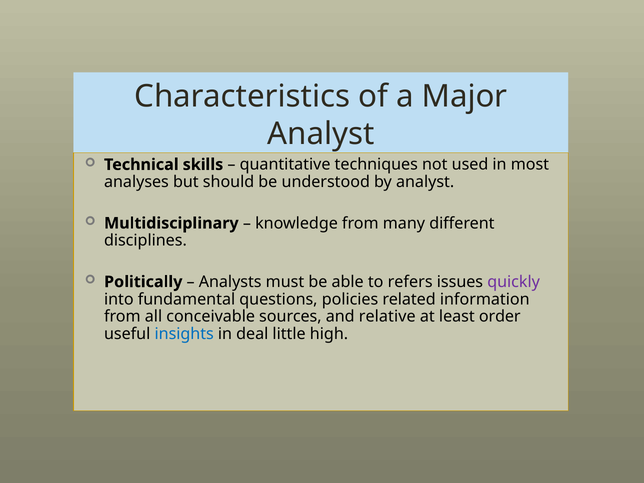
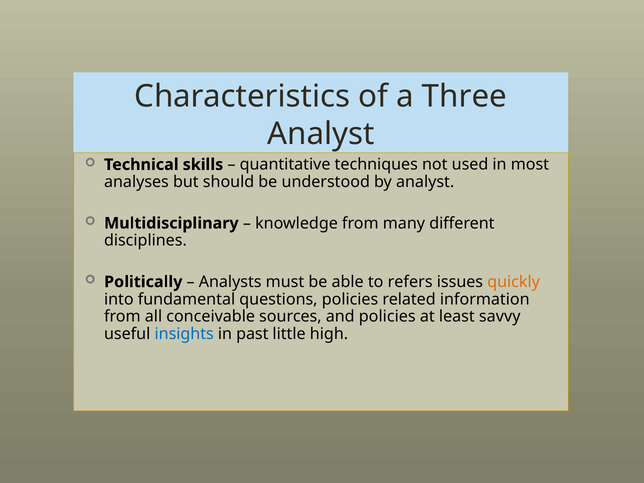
Major: Major -> Three (465, 97)
quickly colour: purple -> orange (514, 282)
and relative: relative -> policies (387, 317)
order: order -> savvy (500, 317)
deal: deal -> past (252, 334)
